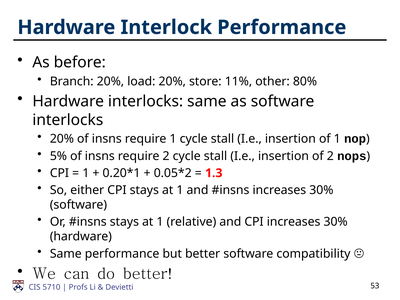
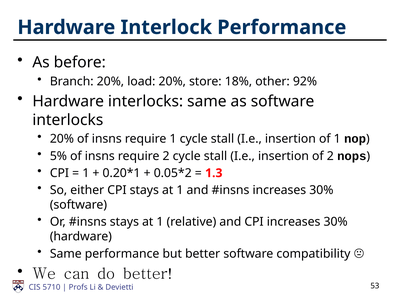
11%: 11% -> 18% (238, 81)
80%: 80% -> 92% (305, 81)
